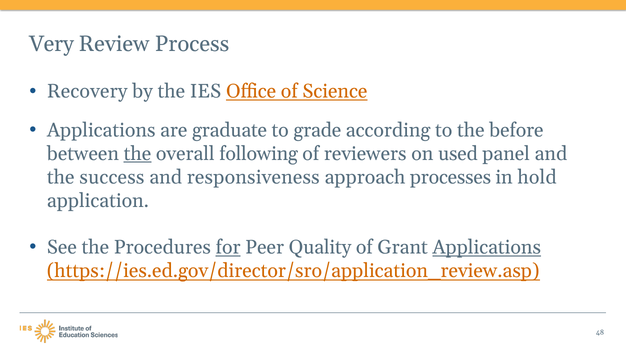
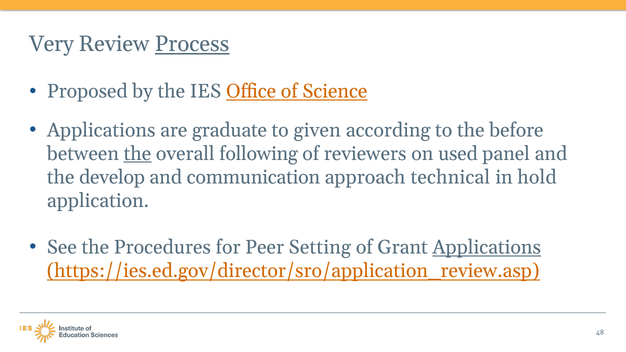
Process underline: none -> present (192, 44)
Recovery: Recovery -> Proposed (87, 91)
grade: grade -> given (317, 130)
success: success -> develop (112, 177)
responsiveness: responsiveness -> communication (253, 177)
processes: processes -> technical (450, 177)
for underline: present -> none (228, 248)
Quality: Quality -> Setting (320, 248)
